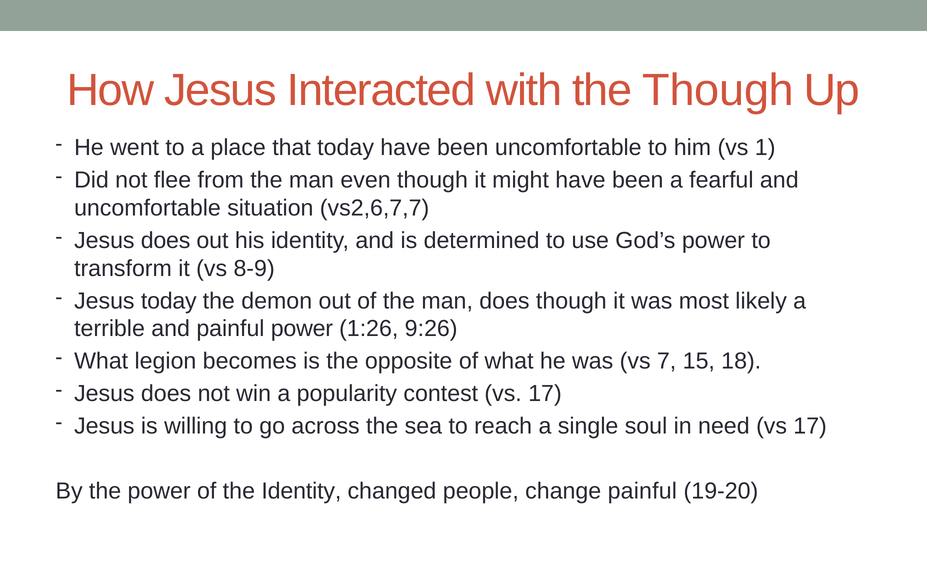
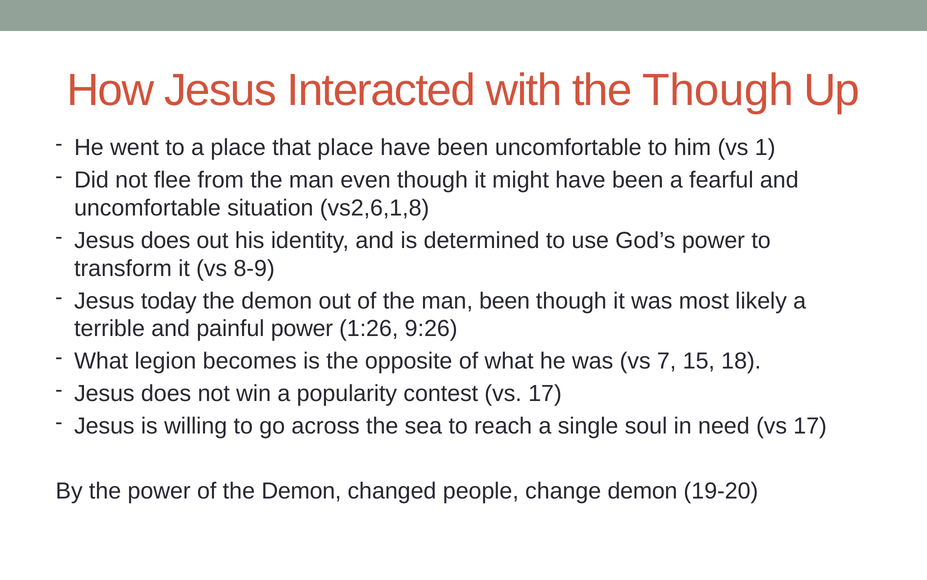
that today: today -> place (346, 148)
vs2,6,7,7: vs2,6,7,7 -> vs2,6,1,8 (375, 208)
man does: does -> been (505, 301)
of the Identity: Identity -> Demon (301, 491)
change painful: painful -> demon (643, 491)
